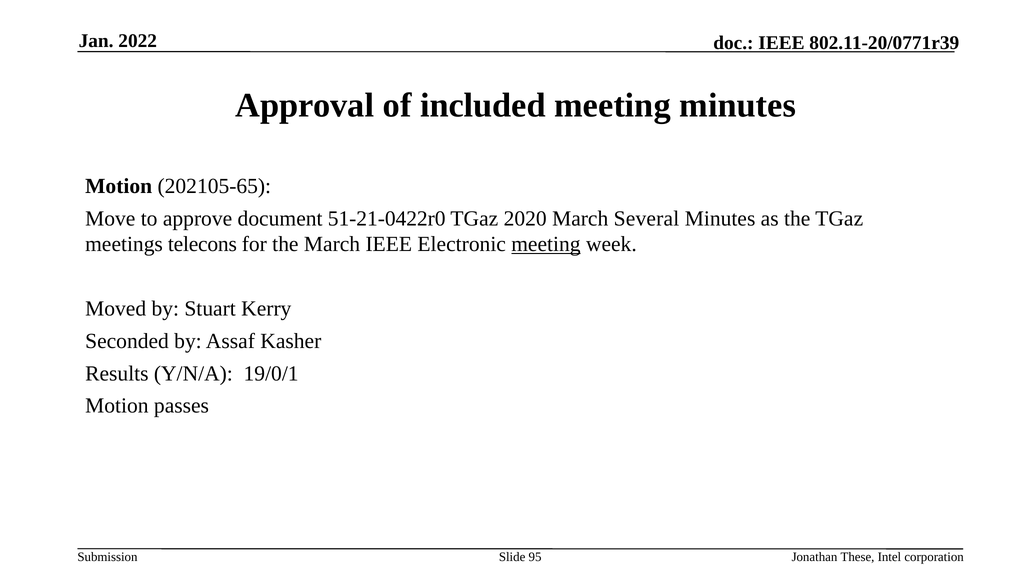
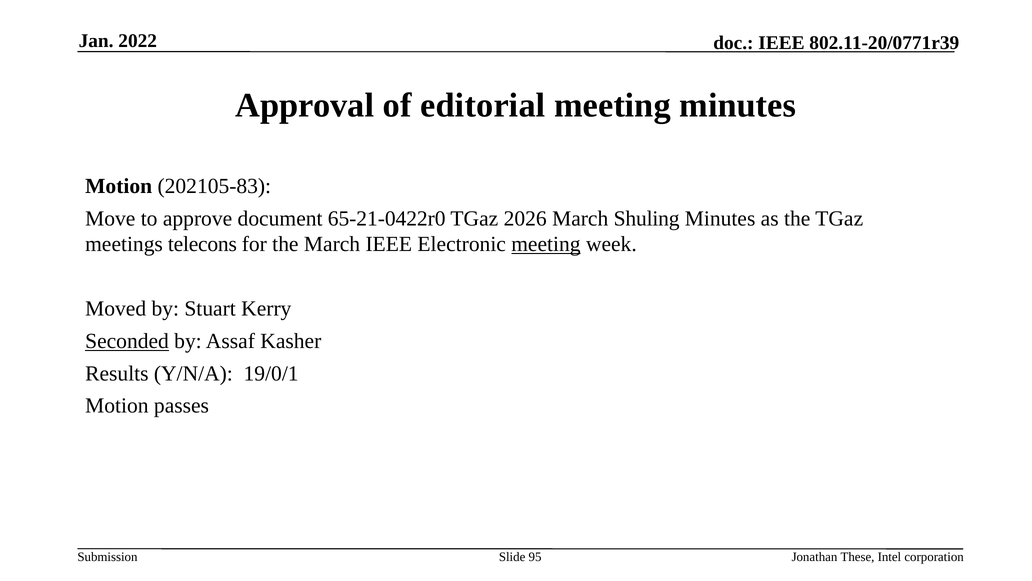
included: included -> editorial (483, 106)
202105-65: 202105-65 -> 202105-83 (214, 186)
51-21-0422r0: 51-21-0422r0 -> 65-21-0422r0 (387, 218)
2020: 2020 -> 2026 (525, 218)
Several: Several -> Shuling (647, 218)
Seconded underline: none -> present (127, 341)
